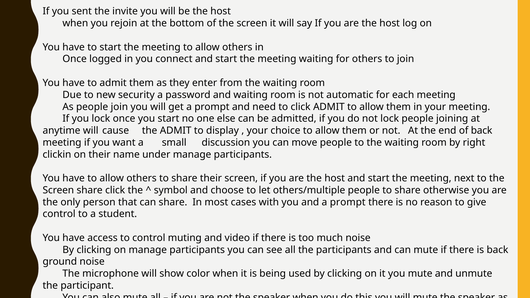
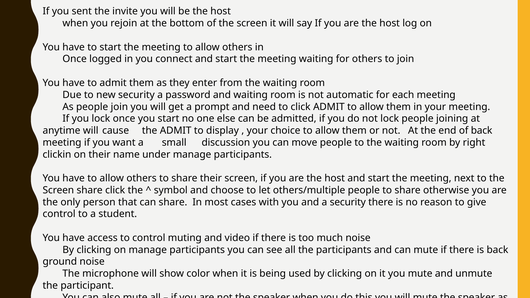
and a prompt: prompt -> security (348, 202)
